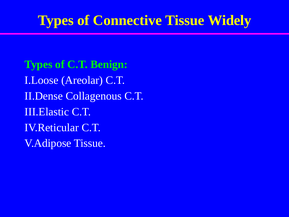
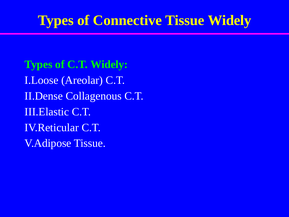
C.T Benign: Benign -> Widely (109, 64)
